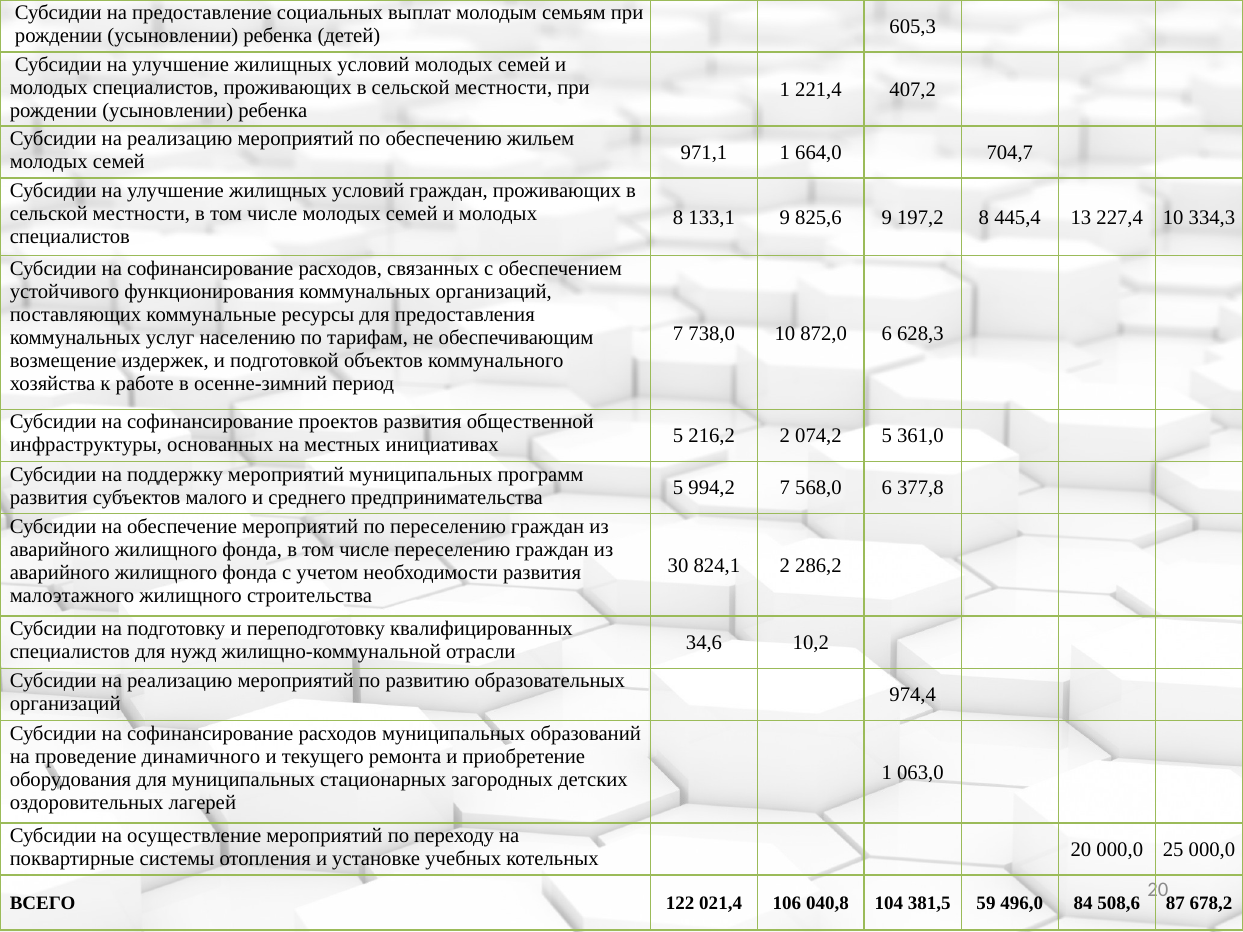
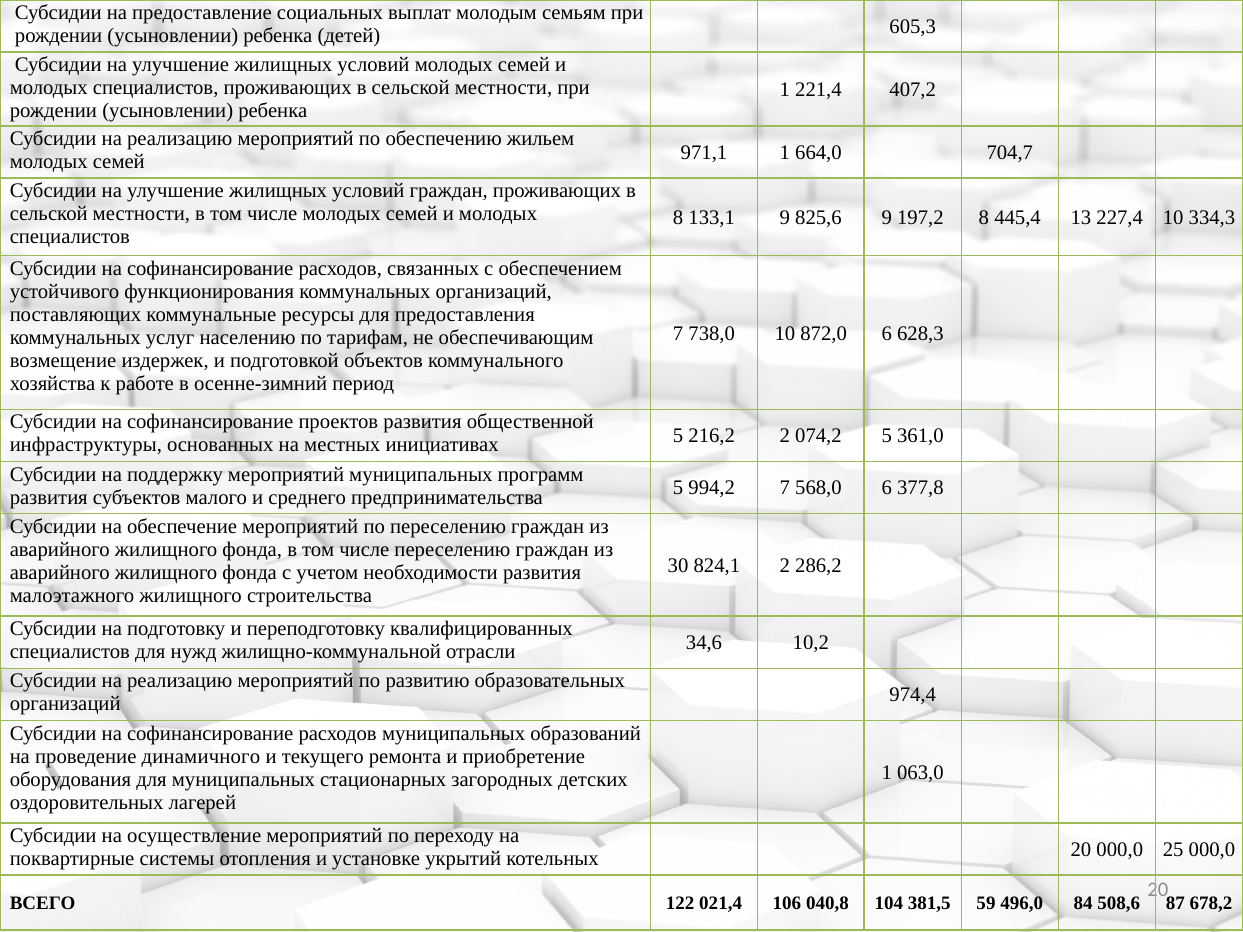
учебных: учебных -> укрытий (463, 859)
